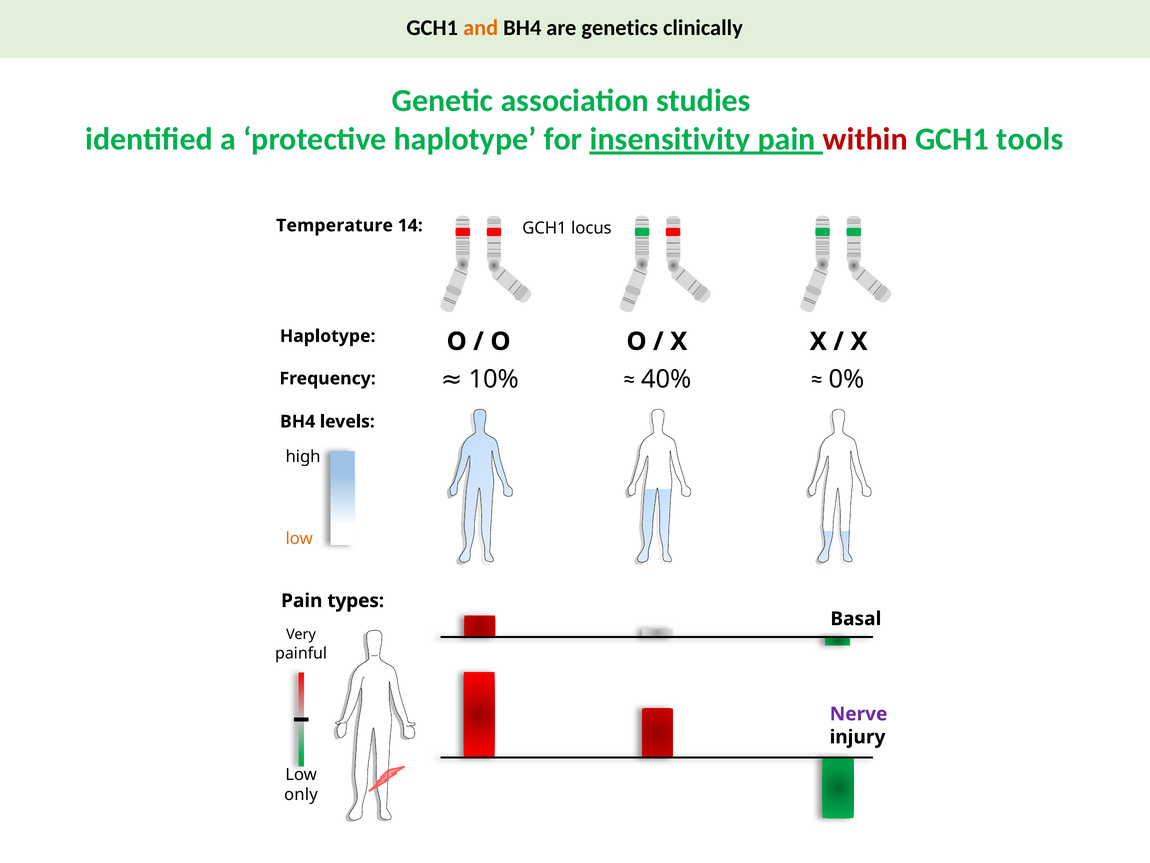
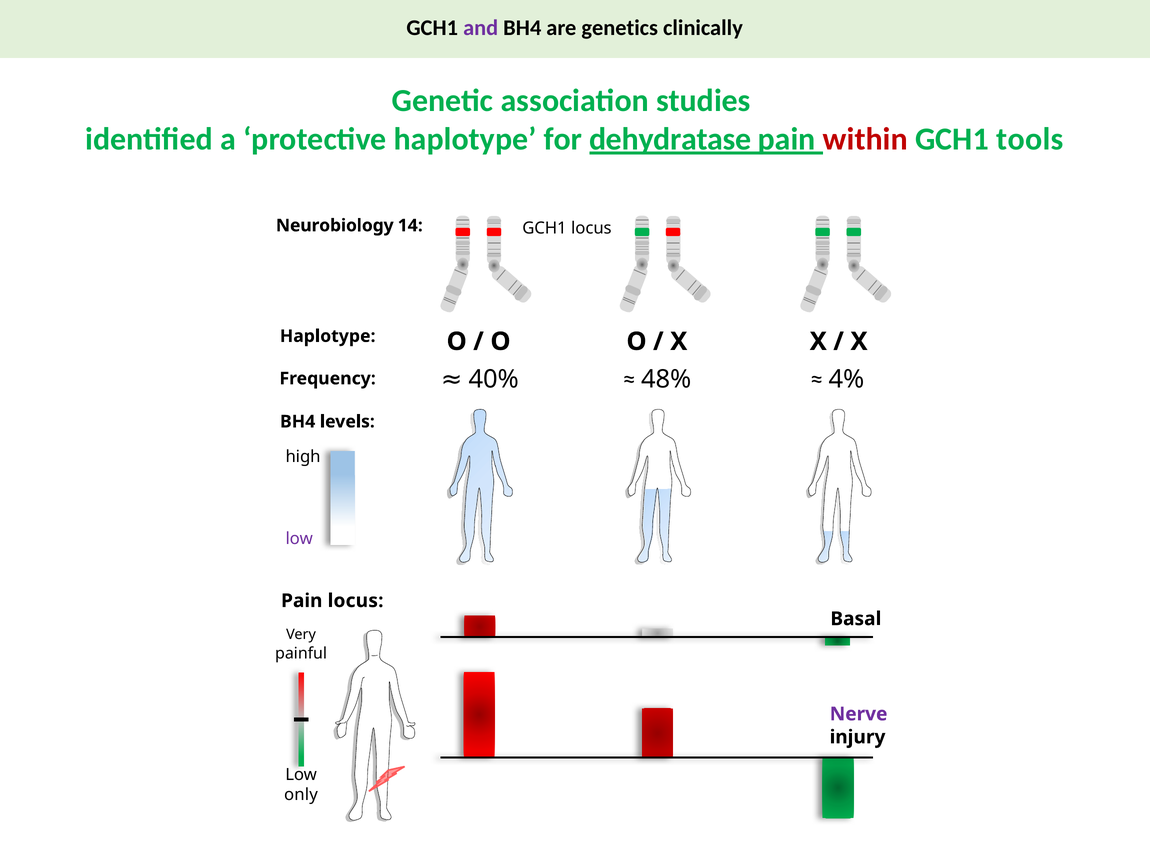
and colour: orange -> purple (481, 28)
insensitivity: insensitivity -> dehydratase (670, 139)
Temperature: Temperature -> Neurobiology (335, 225)
10%: 10% -> 40% (494, 379)
40%: 40% -> 48% (666, 379)
0%: 0% -> 4% (847, 379)
low colour: orange -> purple (299, 538)
Pain types: types -> locus (356, 600)
